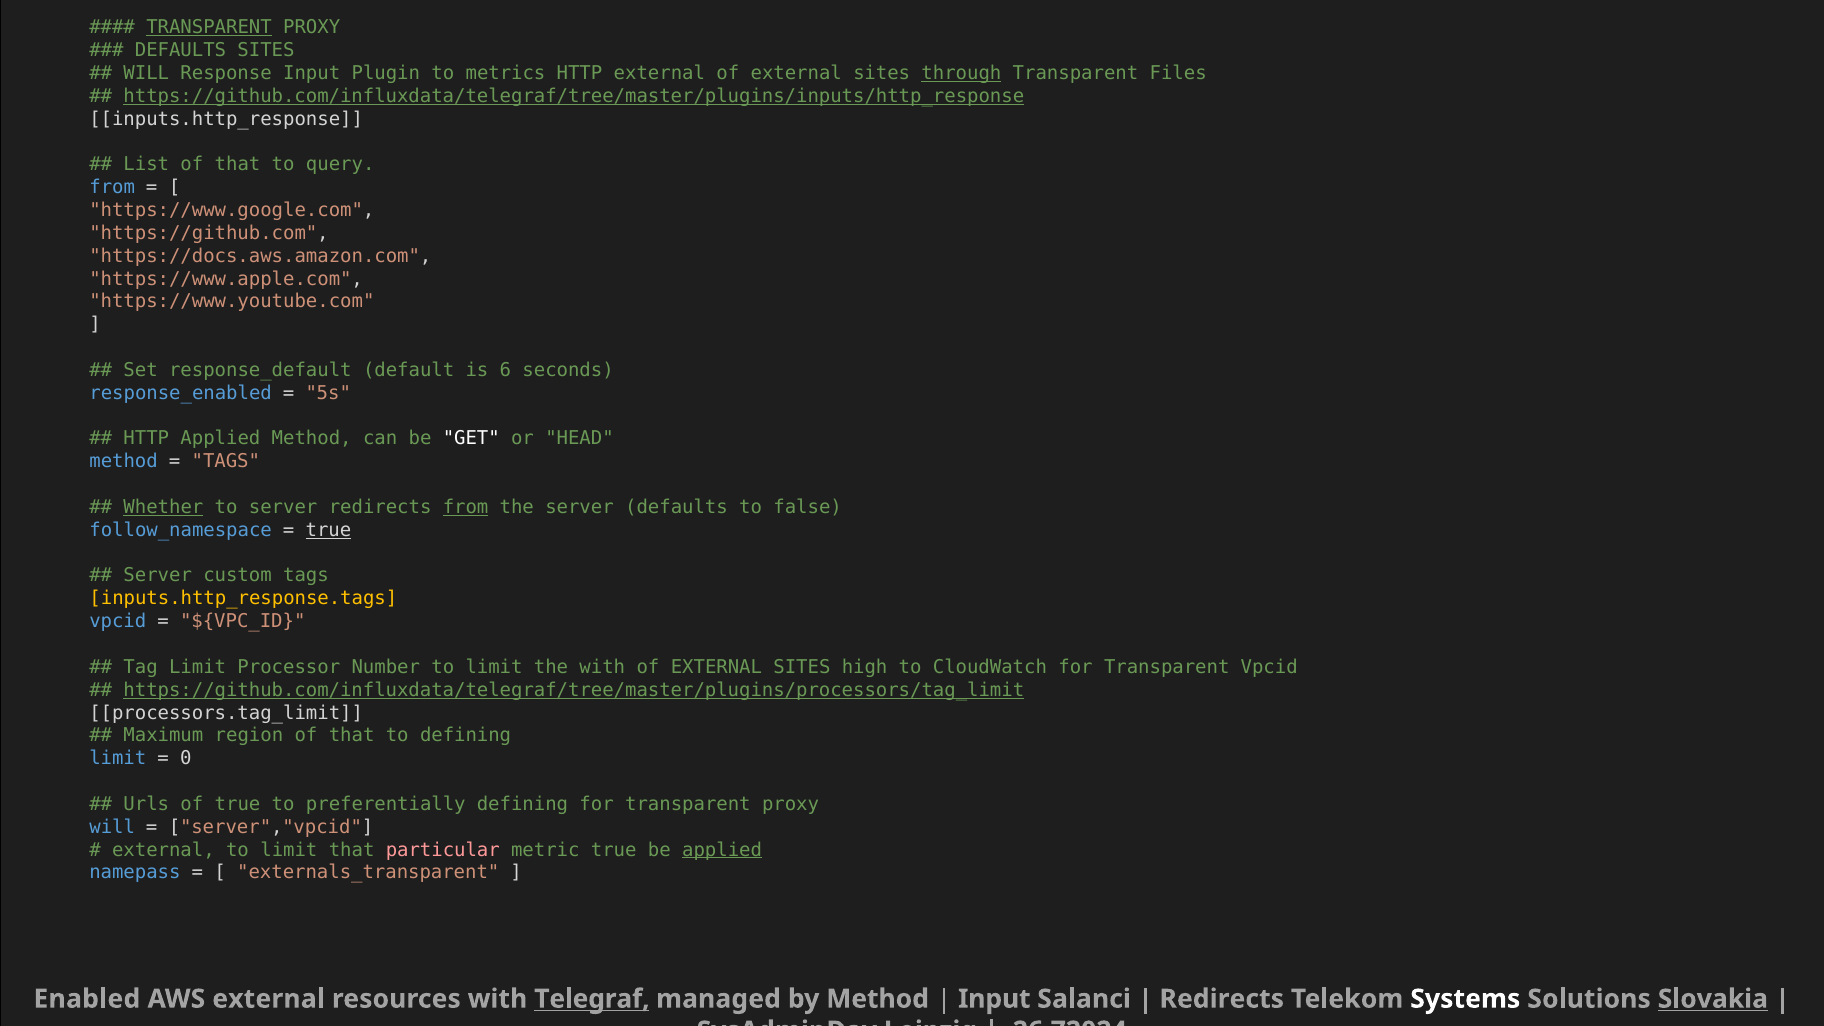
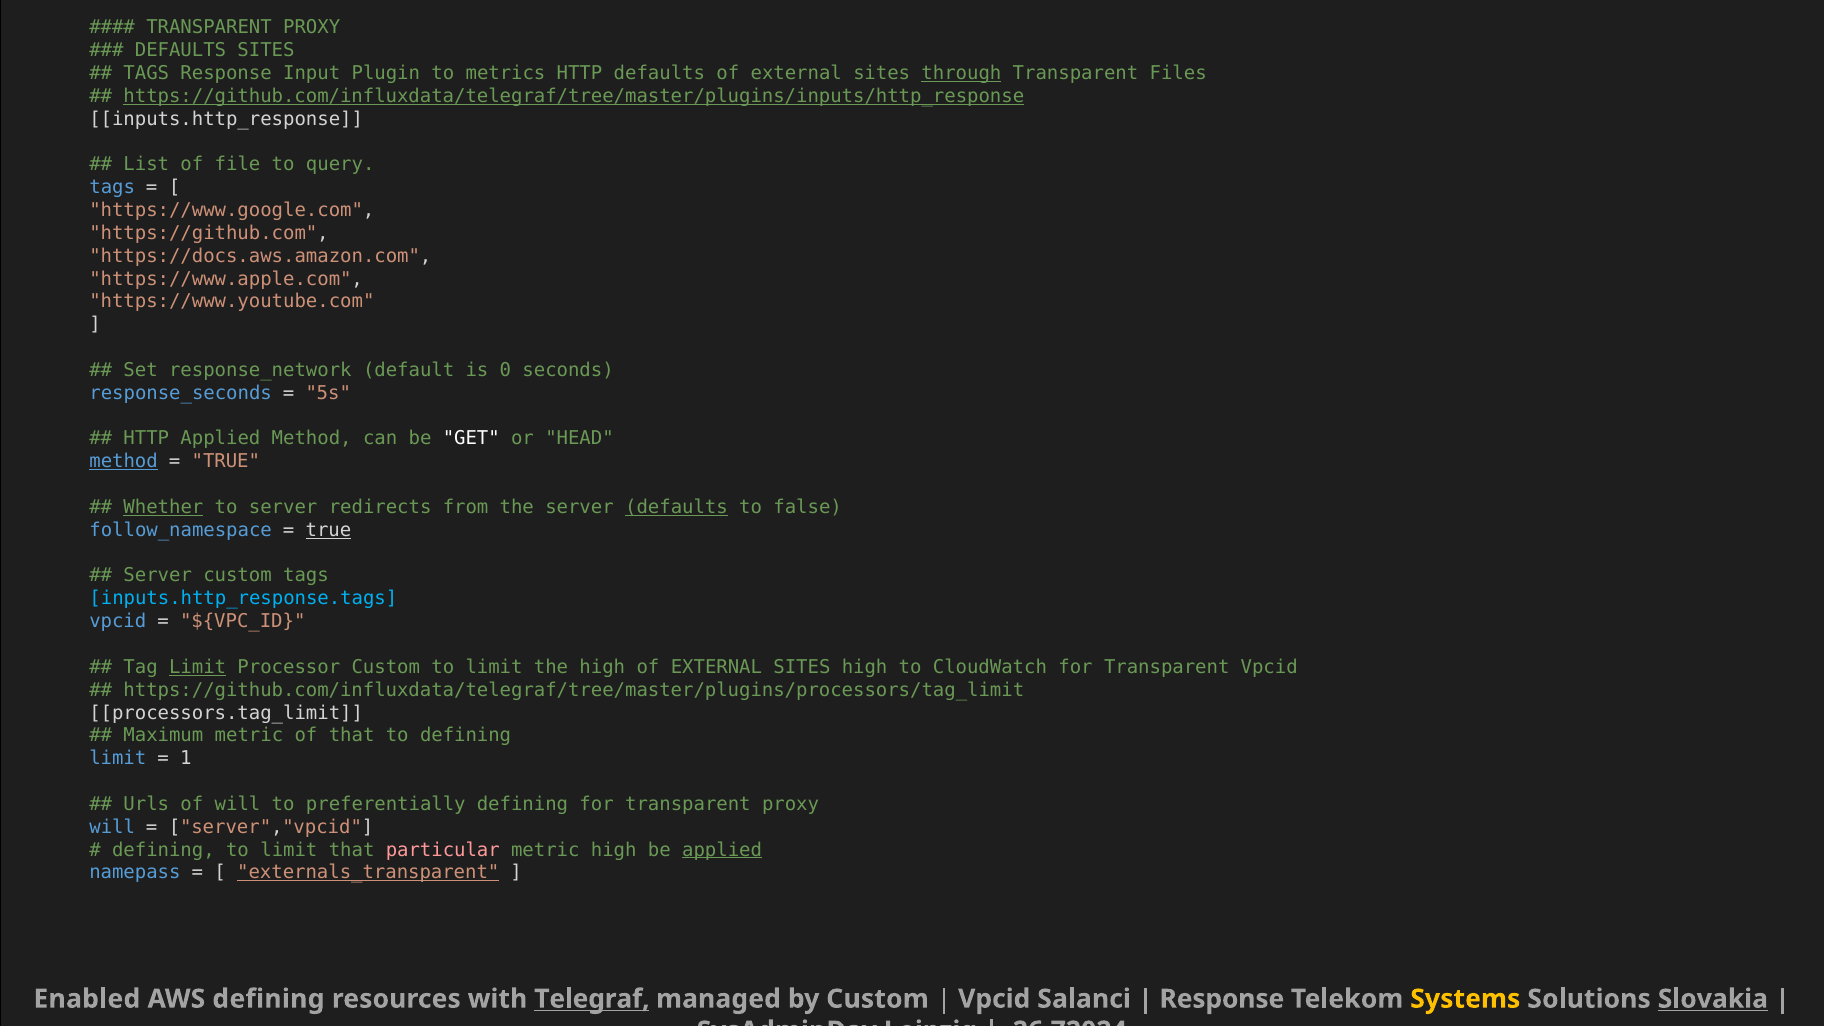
TRANSPARENT underline: present -> none (209, 28)
WILL: WILL -> TAGS (146, 73)
HTTP external: external -> defaults (659, 73)
List of that: that -> file (238, 165)
from: from -> tags (112, 188)
response_default: response_default -> response_network (260, 370)
6: 6 -> 0 (505, 370)
response_enabled: response_enabled -> response_seconds (181, 393)
method underline: none -> present (124, 462)
TAGS: TAGS -> TRUE (226, 462)
from underline: present -> none (466, 507)
defaults underline: none -> present (676, 507)
inputs.http_response.tags colour: yellow -> light blue (243, 599)
Limit underline: none -> present (198, 667)
Processor Number: Number -> Custom (386, 667)
the with: with -> high (602, 667)
https://github.com/influxdata/telegraf/tree/master/plugins/processors/tag_limit underline: present -> none (574, 690)
Maximum region: region -> metric (249, 736)
0: 0 -> 1 (186, 758)
of true: true -> will (238, 804)
external: external -> defining (163, 850)
metric true: true -> high (614, 850)
externals_transparent underline: none -> present (368, 873)
AWS external: external -> defining (268, 999)
by Method: Method -> Custom (877, 999)
Input: Input -> Vpcid (994, 999)
Redirects: Redirects -> Response (1222, 999)
Systems colour: white -> yellow (1465, 999)
